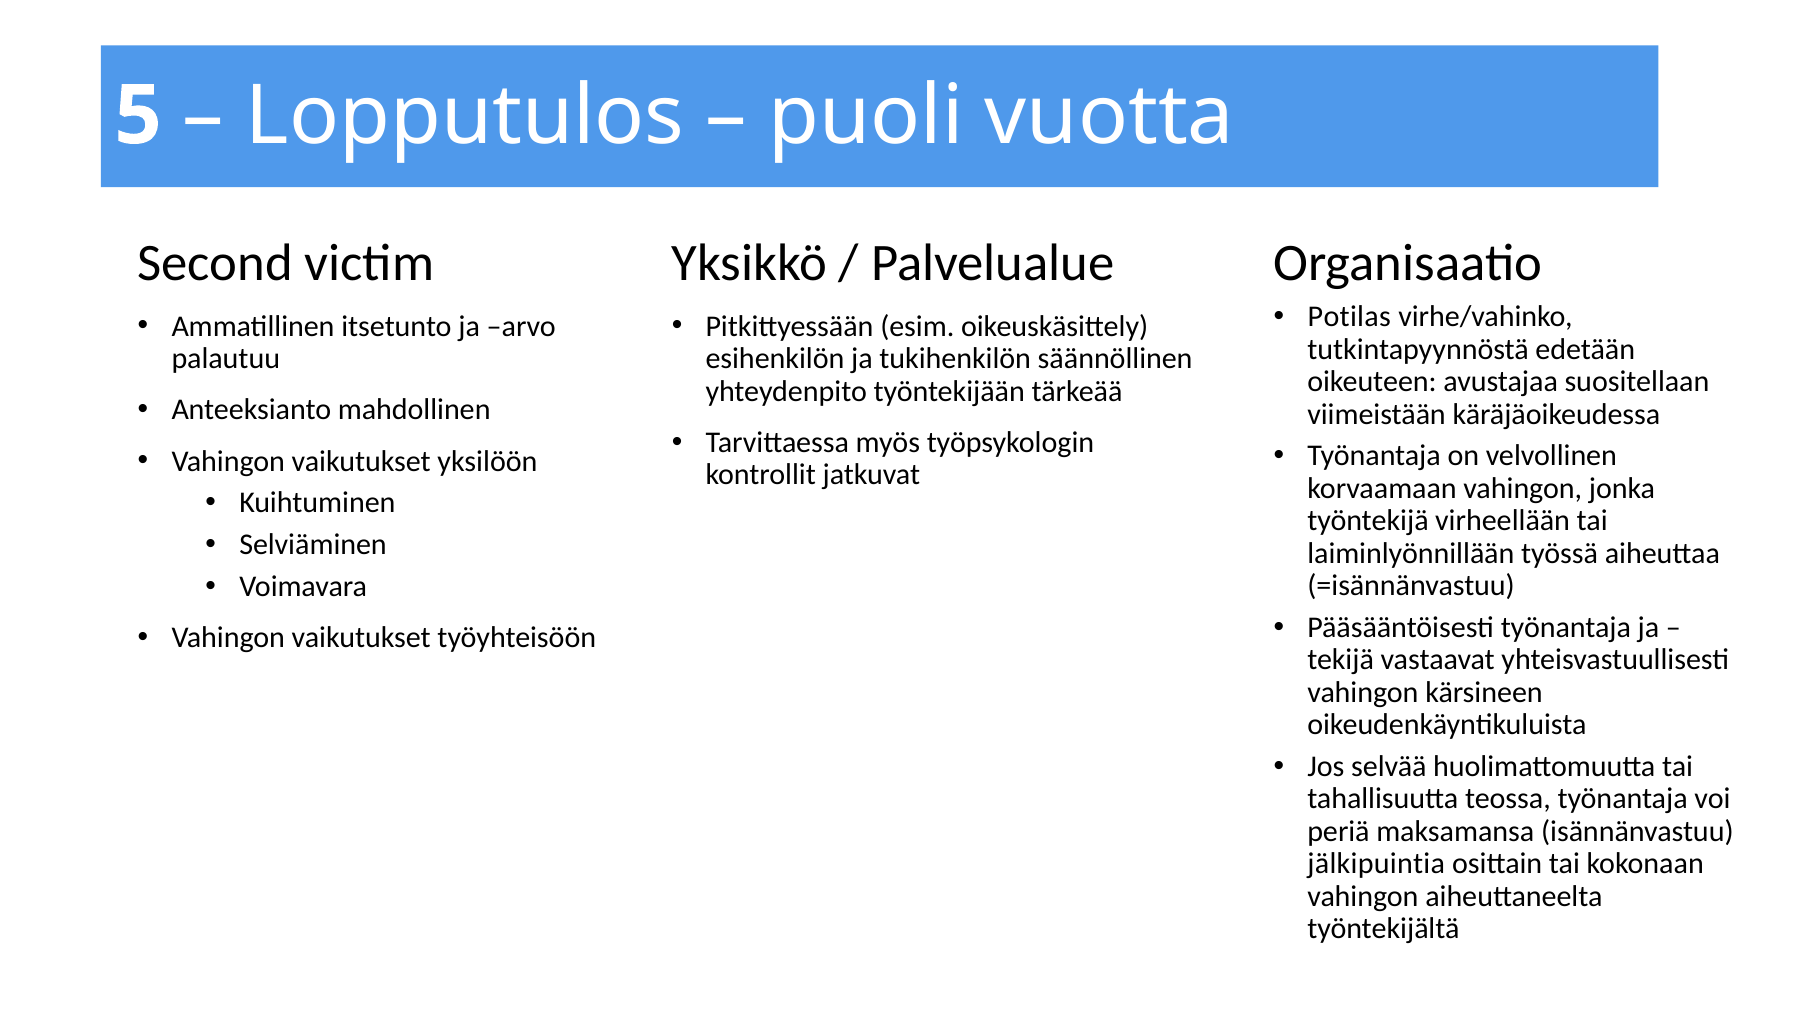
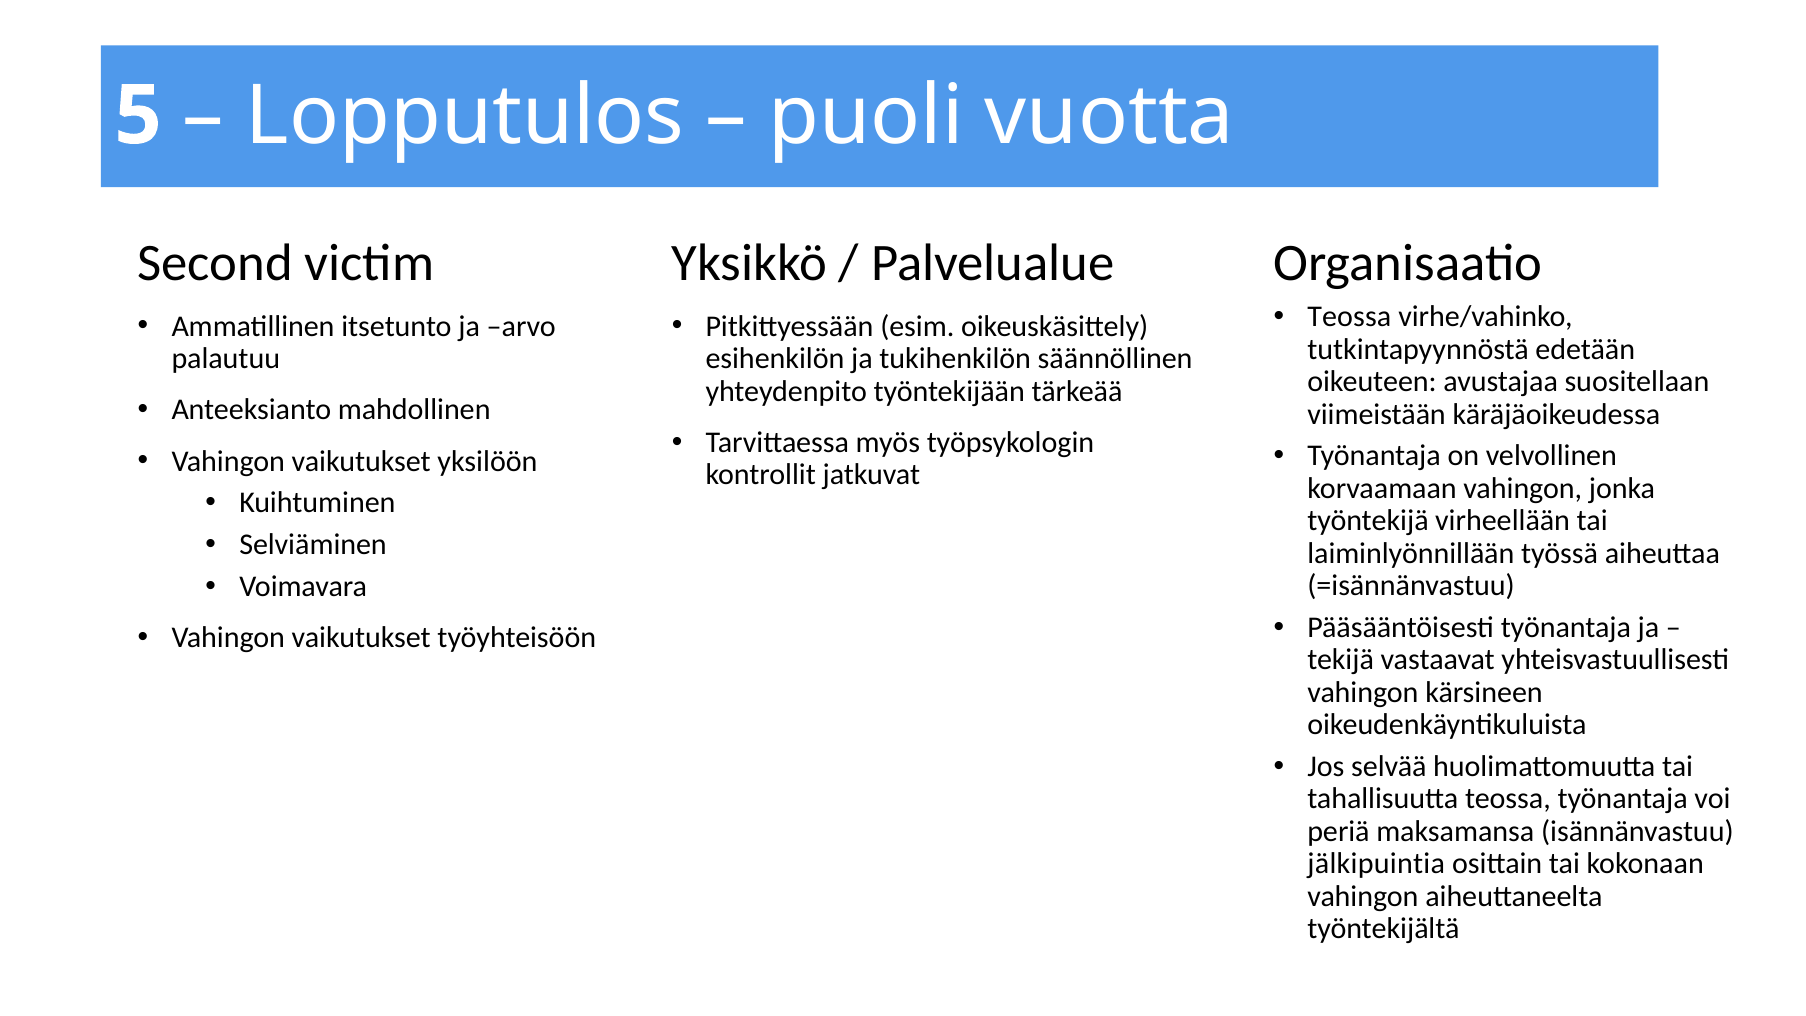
Potilas: Potilas -> Teossa (1349, 317)
